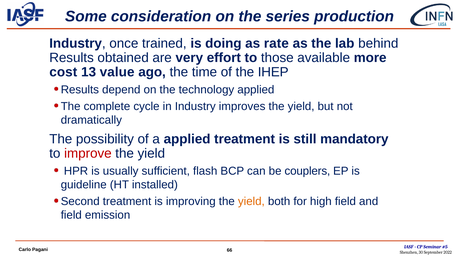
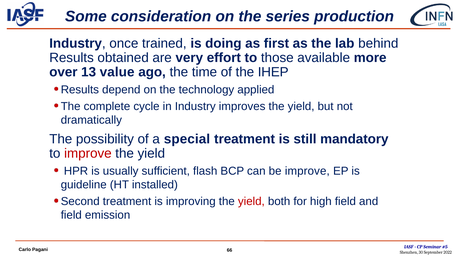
rate: rate -> first (276, 43)
cost: cost -> over (63, 72)
a applied: applied -> special (187, 139)
be couplers: couplers -> improve (307, 171)
yield colour: orange -> red (251, 202)
